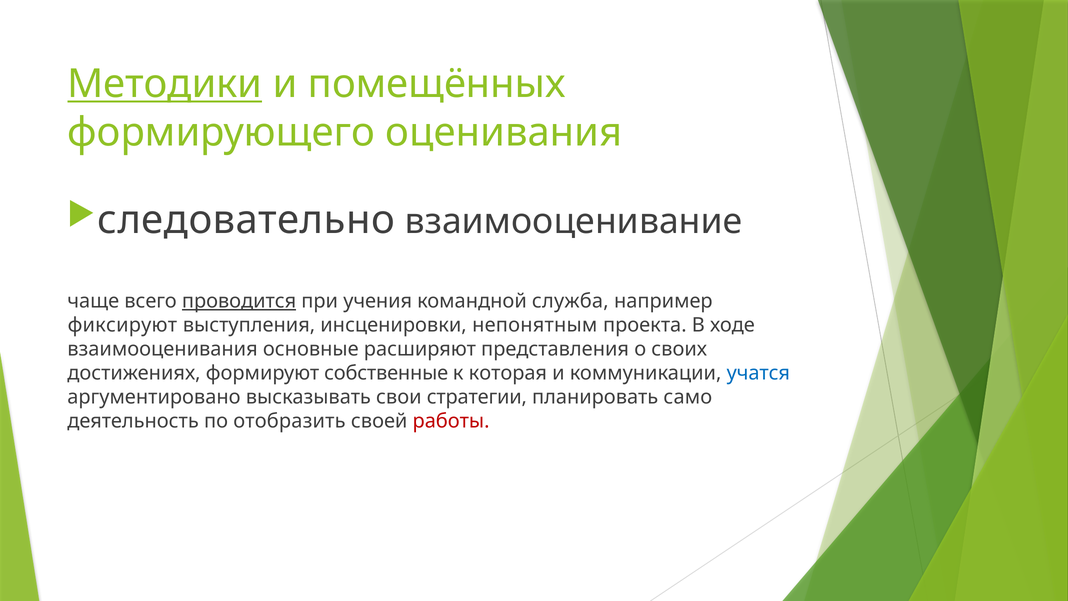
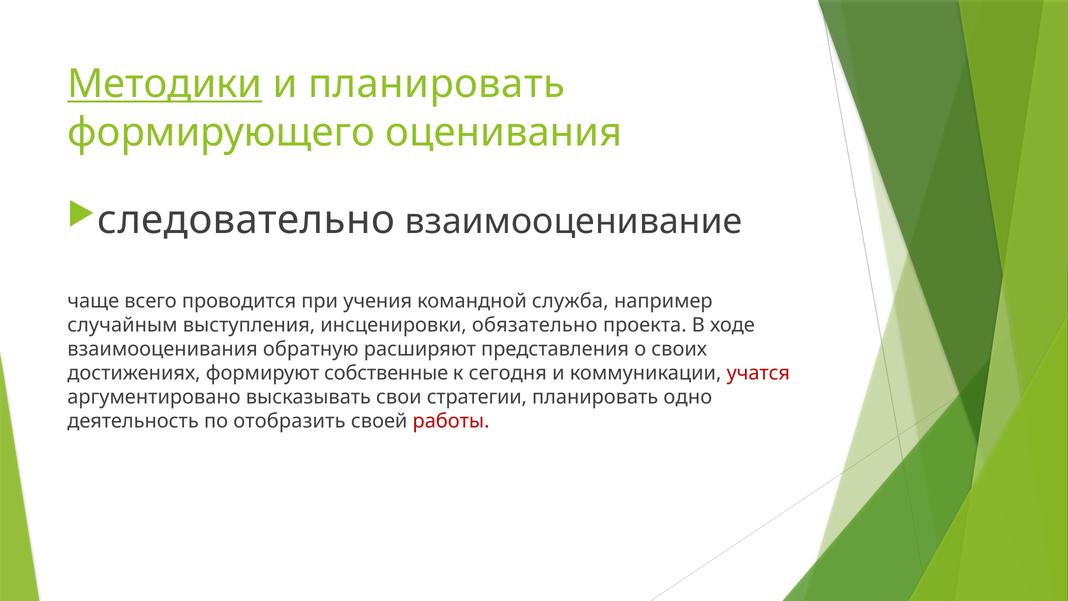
и помещённых: помещённых -> планировать (437, 84)
проводится underline: present -> none (239, 301)
фиксируют: фиксируют -> случайным (122, 325)
непонятным: непонятным -> обязательно (535, 325)
основные: основные -> обратную (311, 349)
которая: которая -> сегодня (508, 373)
учатся colour: blue -> red (758, 373)
само: само -> одно (688, 397)
